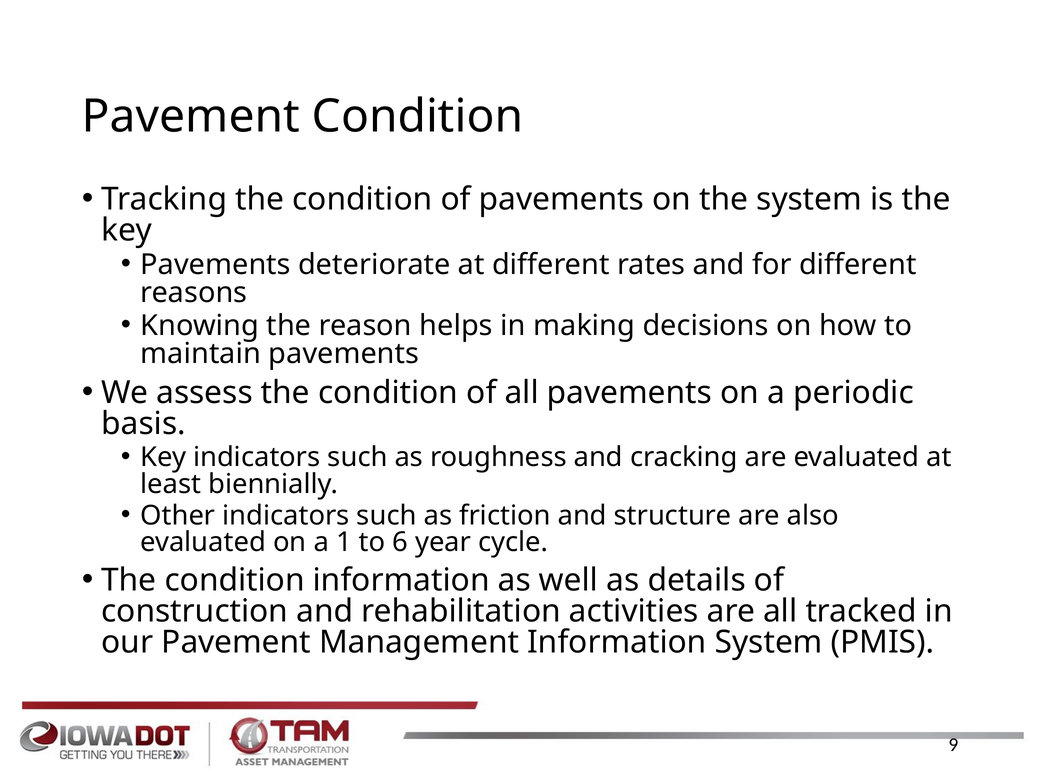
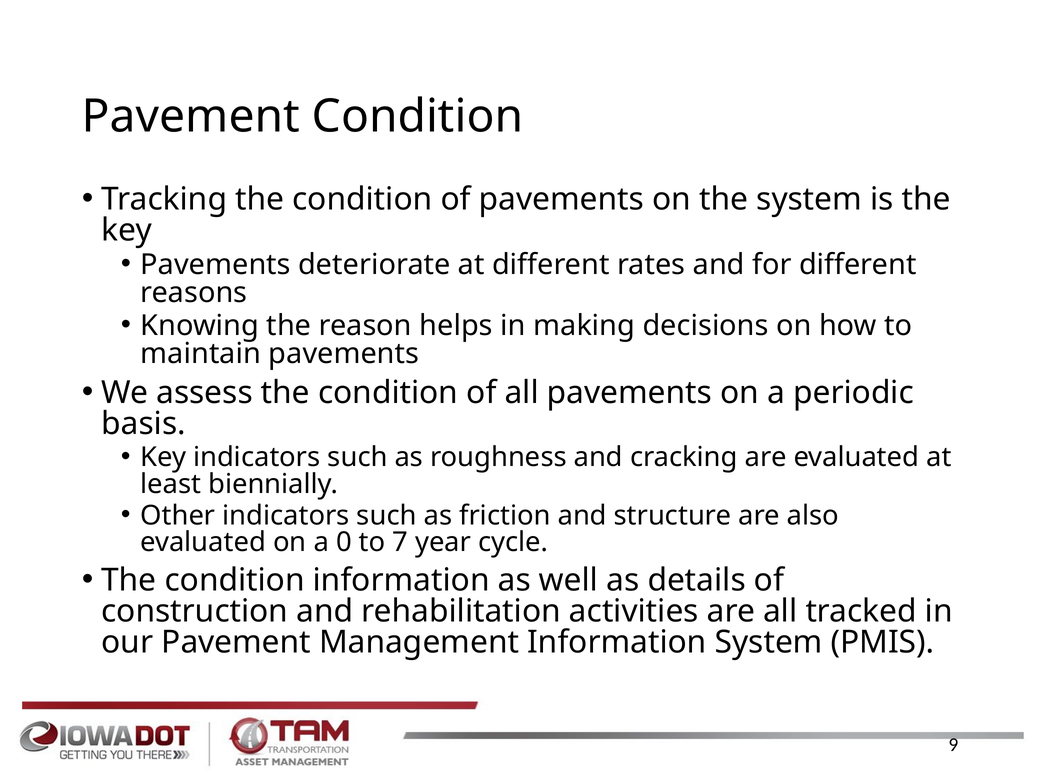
1: 1 -> 0 (344, 542)
6: 6 -> 7 (400, 542)
